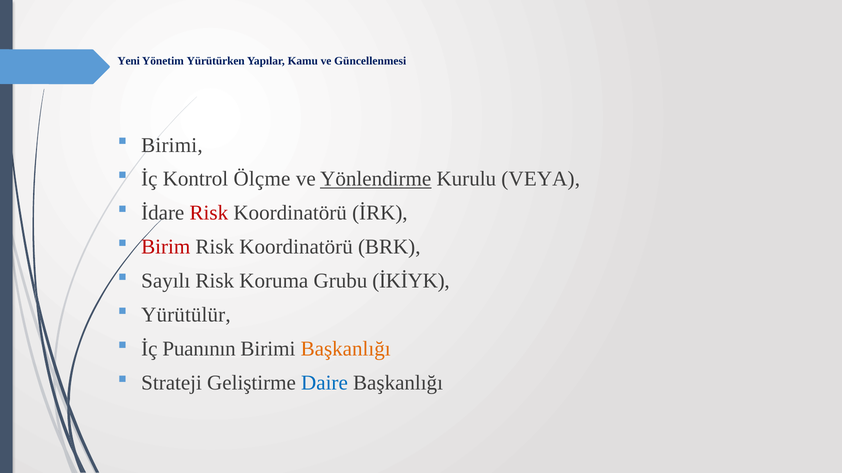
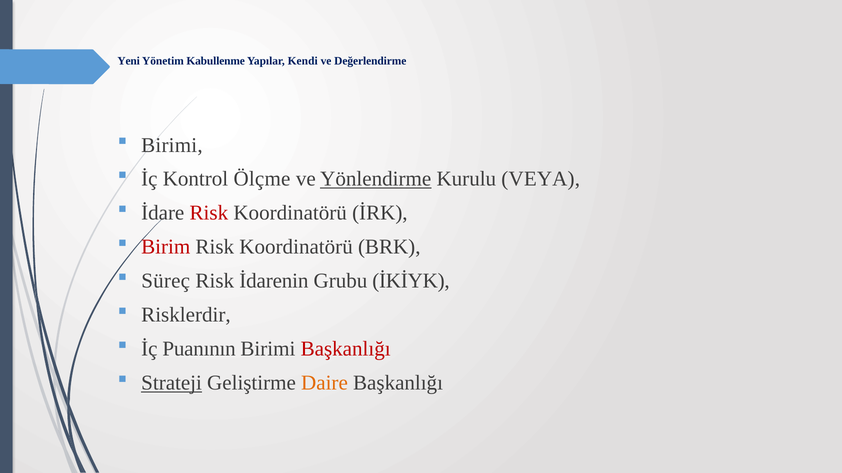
Yürütürken: Yürütürken -> Kabullenme (216, 61)
Kamu: Kamu -> Kendi (303, 61)
Güncellenmesi: Güncellenmesi -> Değerlendirme (370, 61)
Sayılı: Sayılı -> Süreç (166, 281)
Koruma: Koruma -> İdarenin (274, 281)
Yürütülür: Yürütülür -> Risklerdir (186, 315)
Başkanlığı colour: orange -> red (346, 349)
Strateji underline: none -> present (172, 384)
Daire colour: blue -> orange (324, 384)
